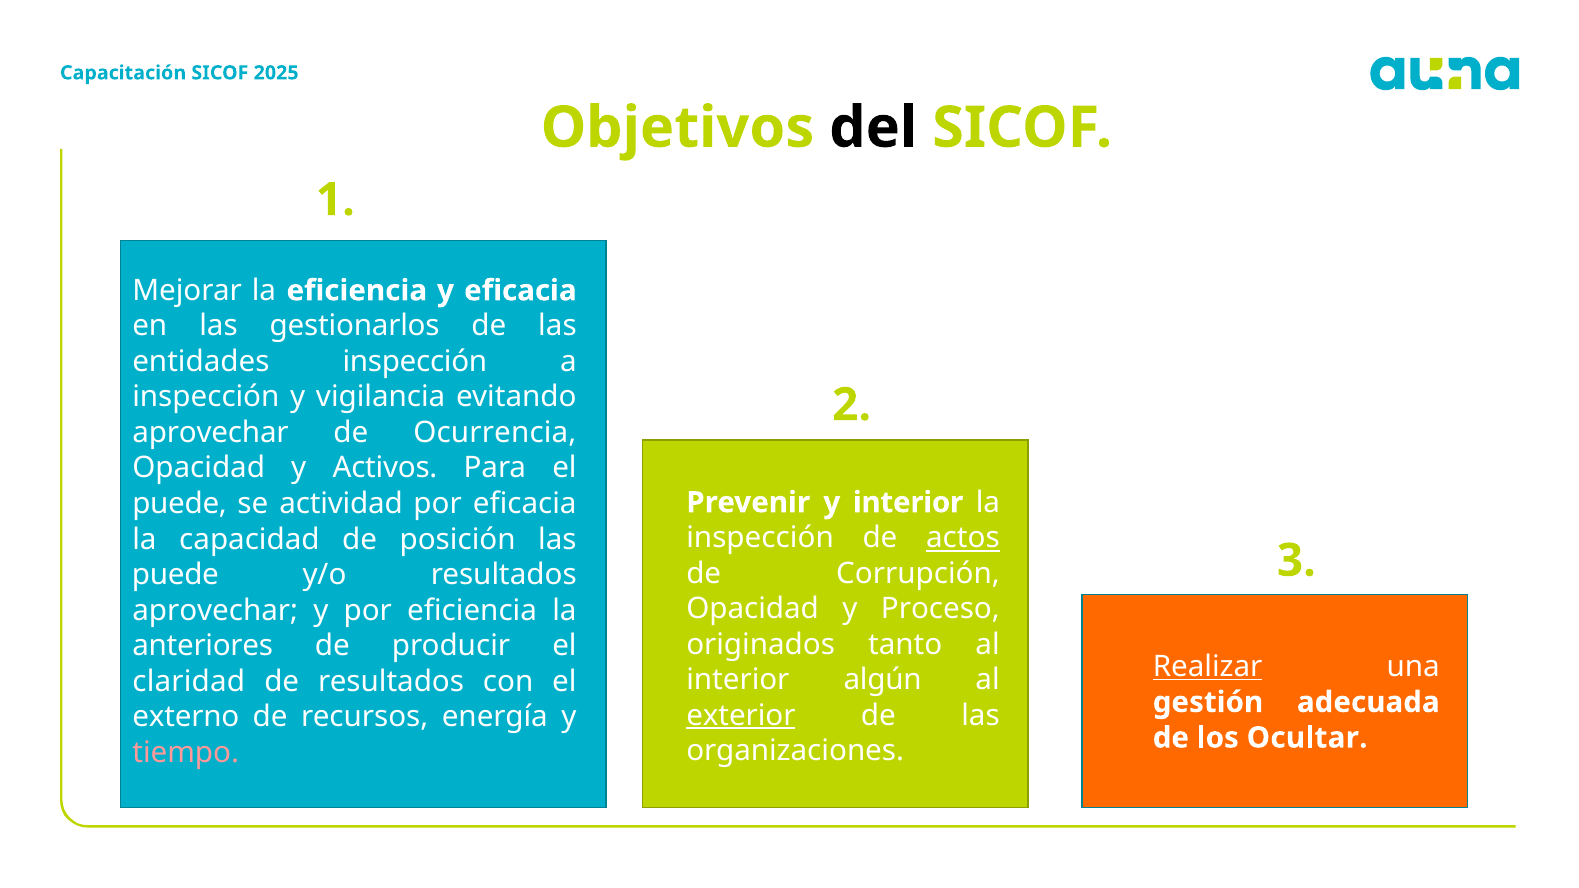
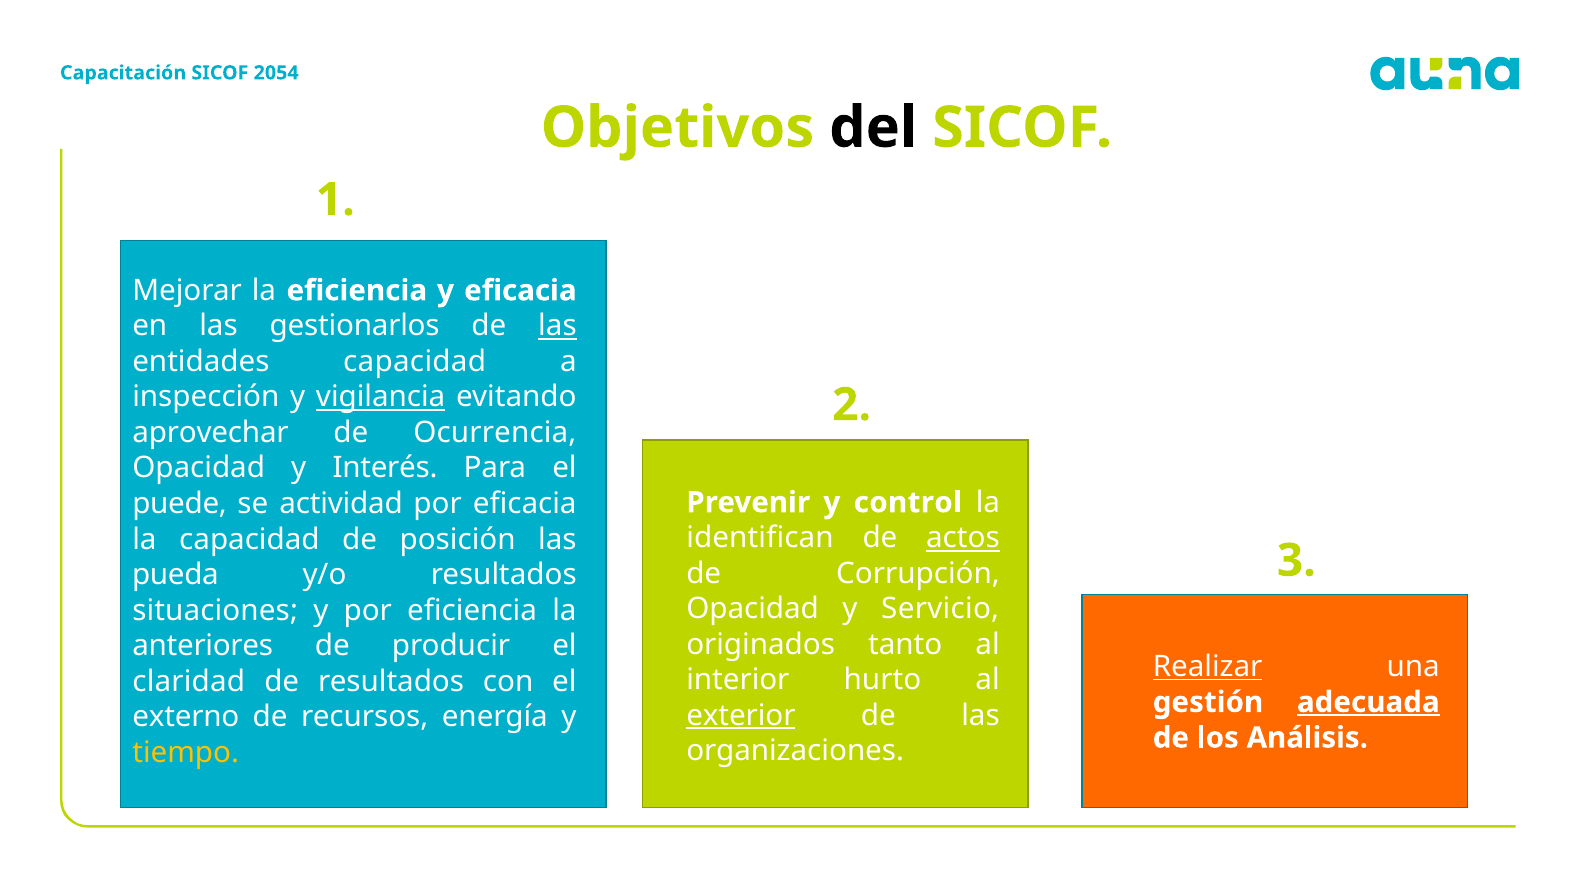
2025: 2025 -> 2054 (276, 73)
las underline: none -> present (557, 326)
entidades inspección: inspección -> capacidad (415, 362)
vigilancia underline: none -> present (381, 397)
Activos: Activos -> Interés (385, 468)
y interior: interior -> control (908, 503)
inspección: inspección -> identifican (760, 538)
puede: puede -> pueda (175, 575)
Proceso: Proceso -> Servicio (940, 609)
aprovechar: aprovechar -> situaciones (215, 610)
algún: algún -> hurto (882, 680)
adecuada underline: none -> present (1368, 702)
Ocultar: Ocultar -> Análisis (1307, 738)
tiempo colour: pink -> yellow (186, 753)
